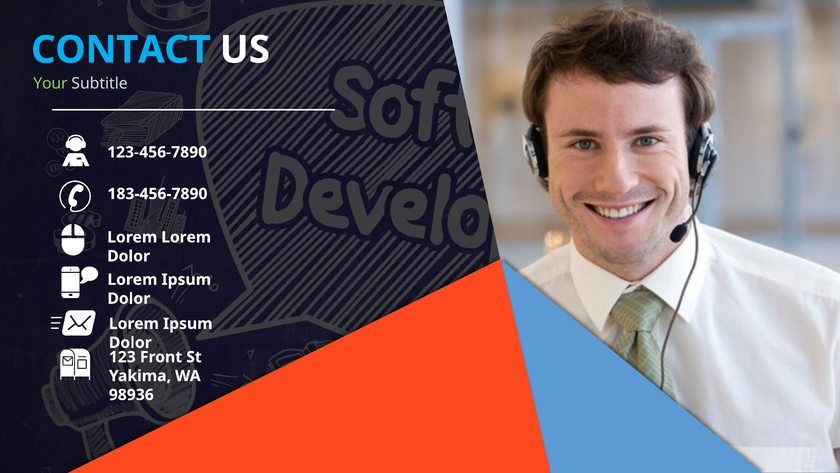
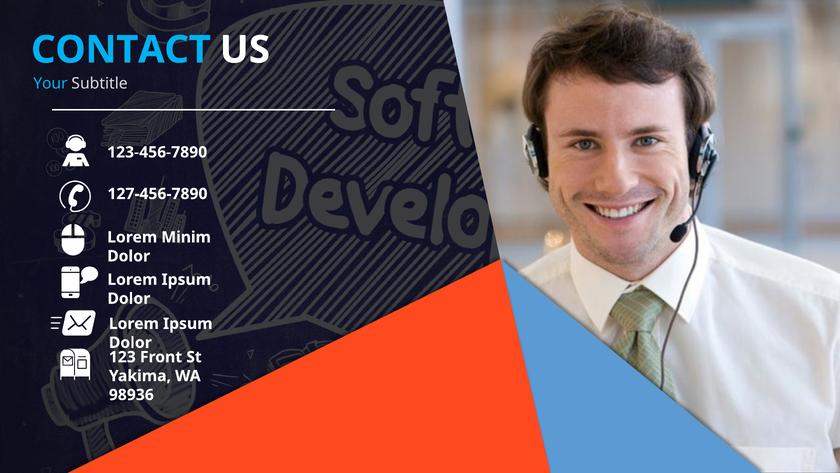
Your colour: light green -> light blue (50, 83)
183-456-7890: 183-456-7890 -> 127-456-7890 (157, 194)
Lorem Lorem: Lorem -> Minim (186, 237)
